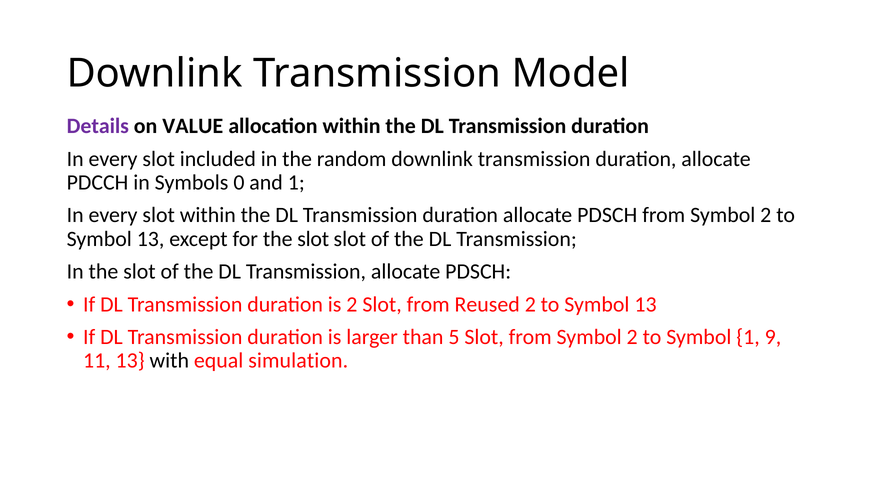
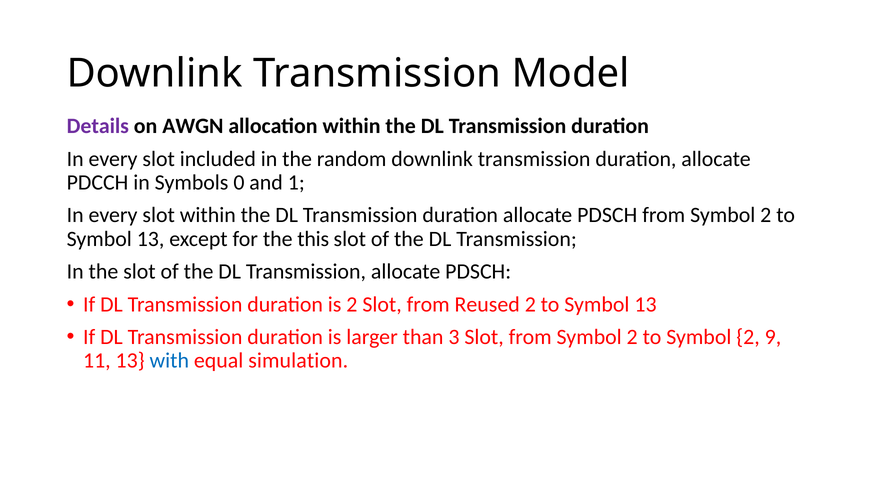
VALUE: VALUE -> AWGN (193, 126)
for the slot: slot -> this (313, 239)
5: 5 -> 3 (454, 337)
to Symbol 1: 1 -> 2 (748, 337)
with colour: black -> blue (169, 361)
